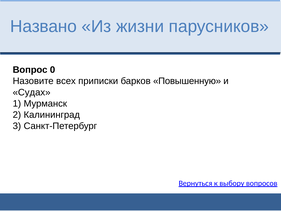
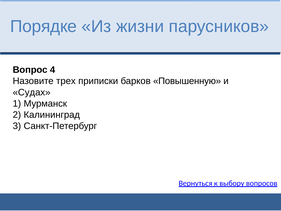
Названо: Названо -> Порядке (44, 26)
0: 0 -> 4 (53, 70)
всех: всех -> трех (66, 81)
